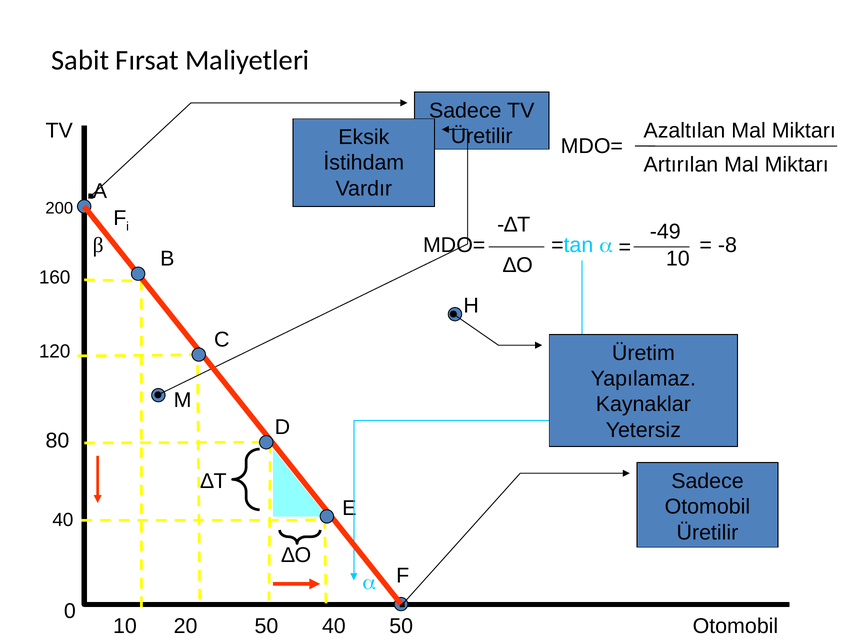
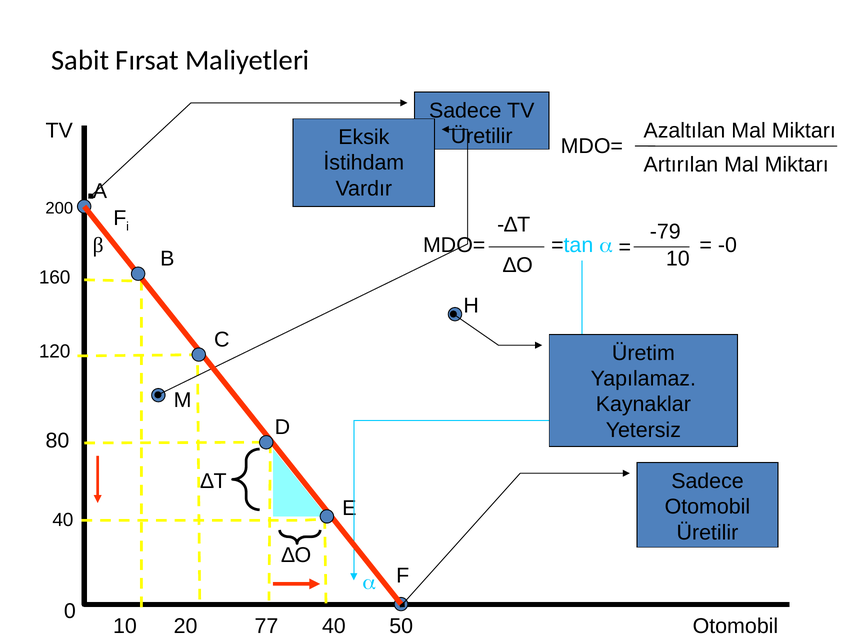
-49: -49 -> -79 (665, 232)
-8: -8 -> -0 (727, 245)
20 50: 50 -> 77 (266, 626)
